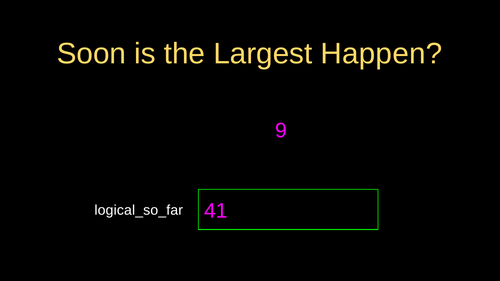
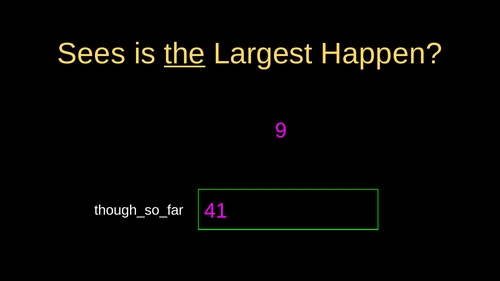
Soon: Soon -> Sees (91, 54)
the underline: none -> present (185, 54)
logical_so_far: logical_so_far -> though_so_far (139, 211)
